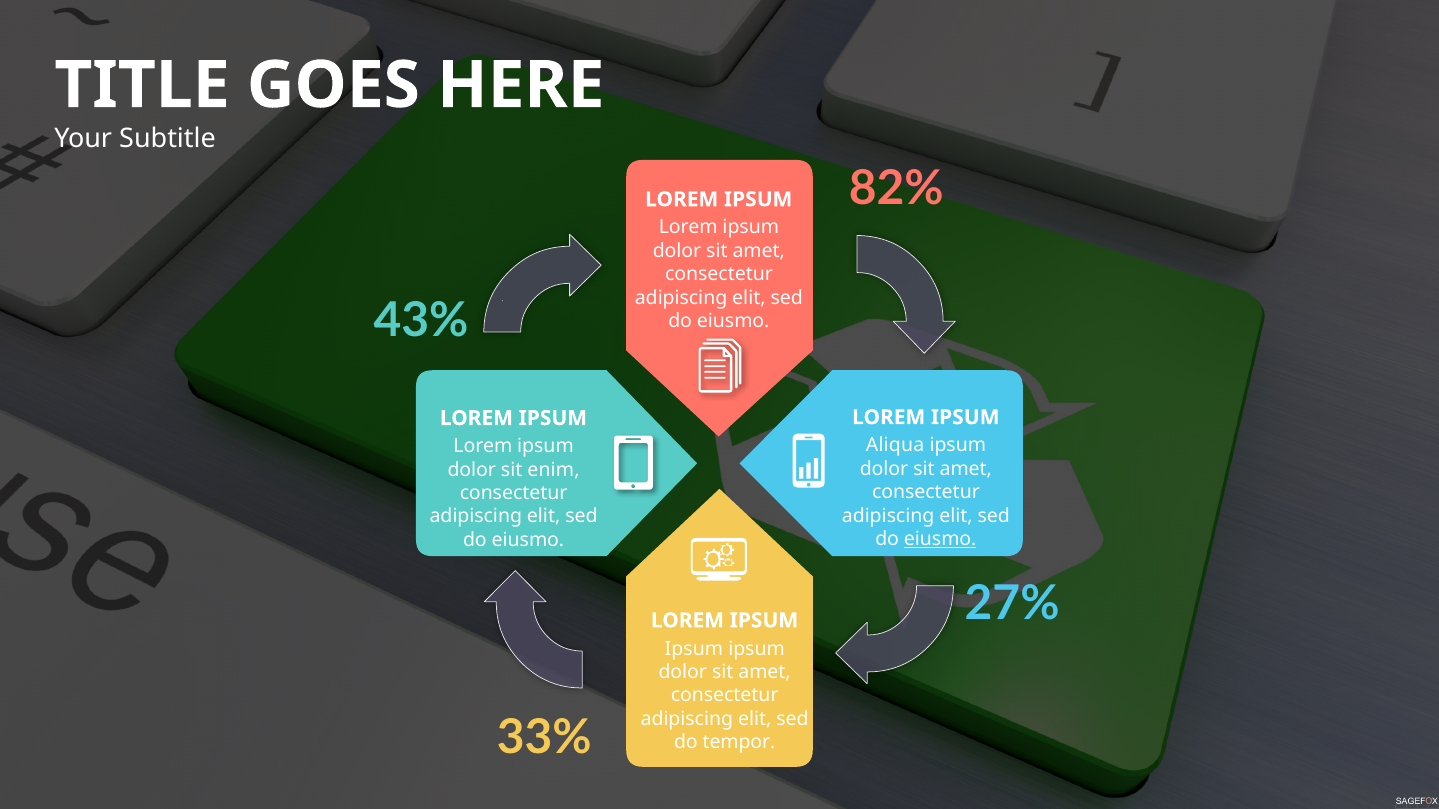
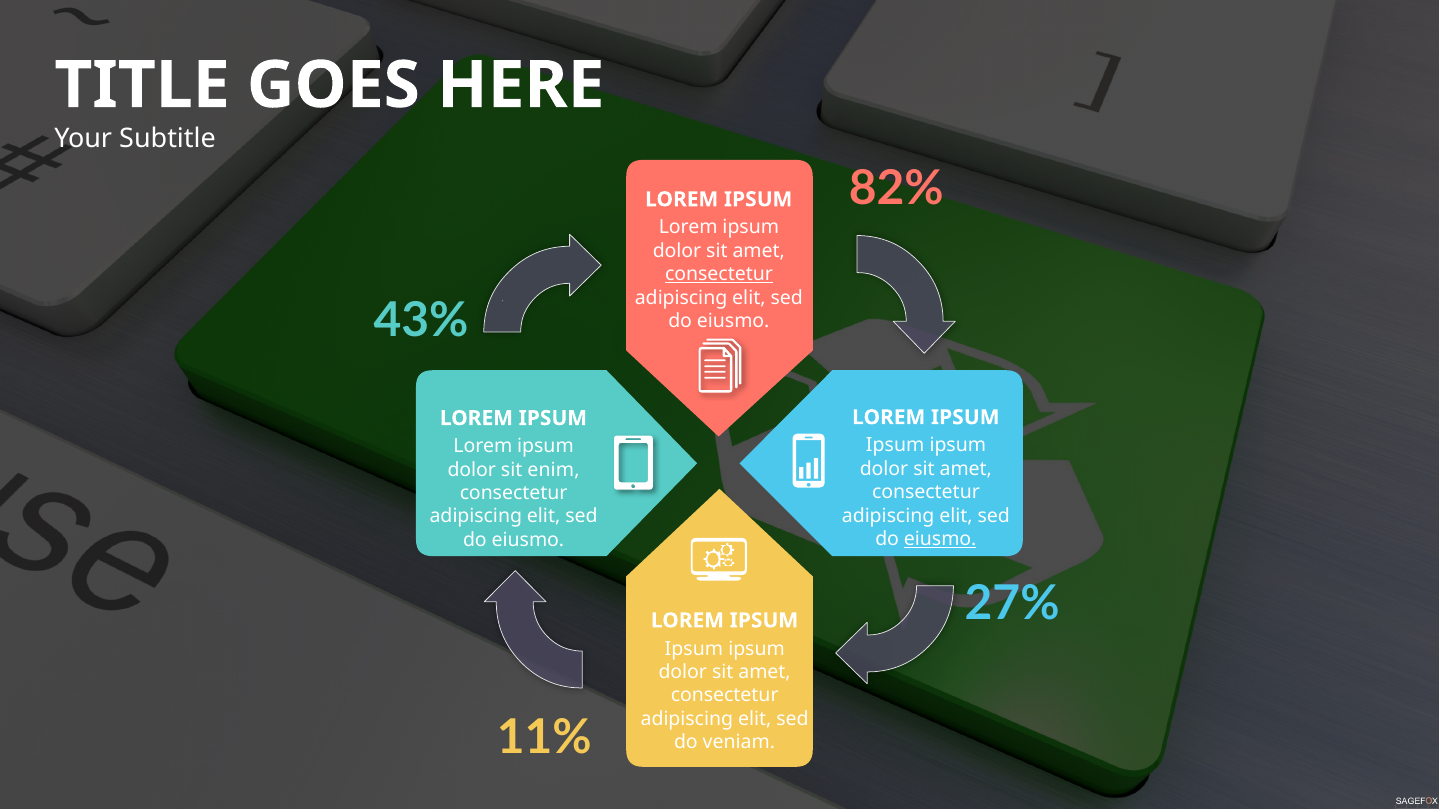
consectetur underline: none -> present (719, 274)
Aliqua: Aliqua -> Ipsum (895, 446)
33%: 33% -> 11% (544, 738)
tempor: tempor -> veniam (739, 743)
